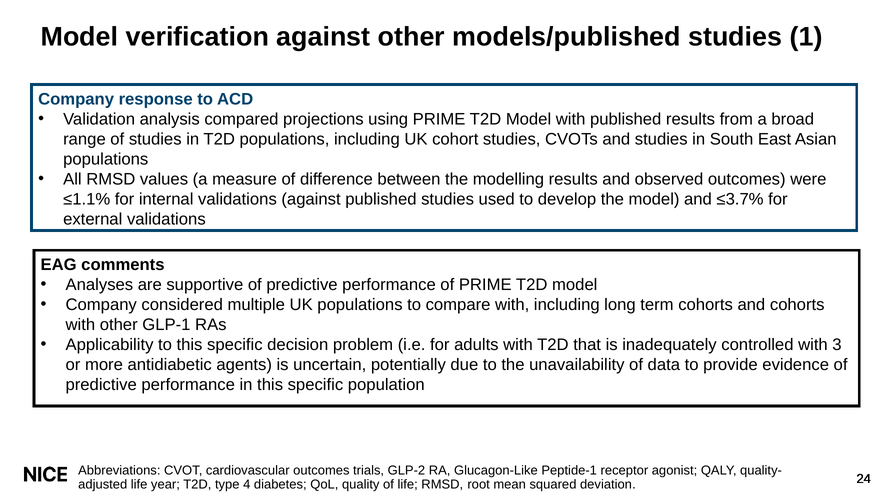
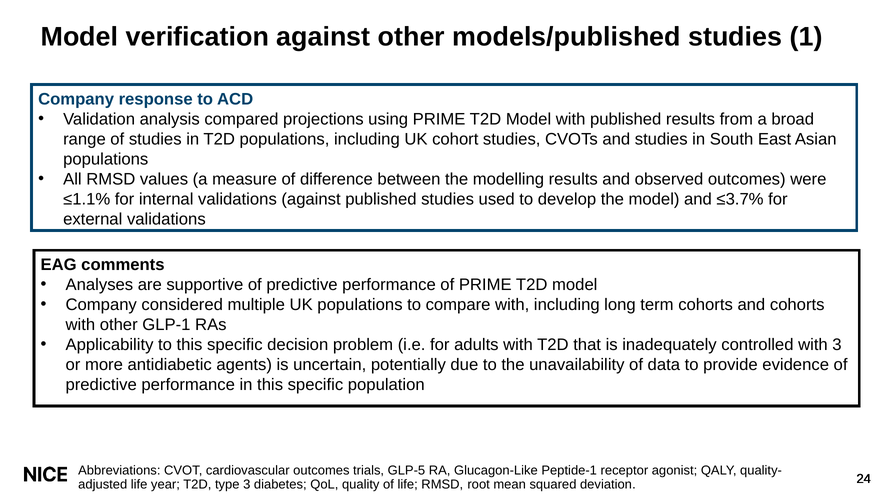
GLP-2: GLP-2 -> GLP-5 (406, 470)
type 4: 4 -> 3 (247, 484)
